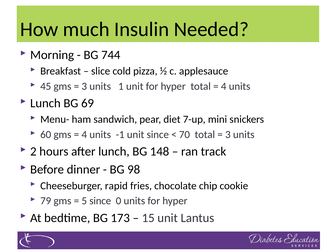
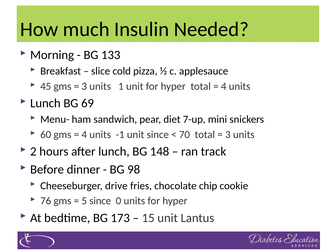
744: 744 -> 133 (111, 55)
rapid: rapid -> drive (116, 186)
79: 79 -> 76 (46, 201)
